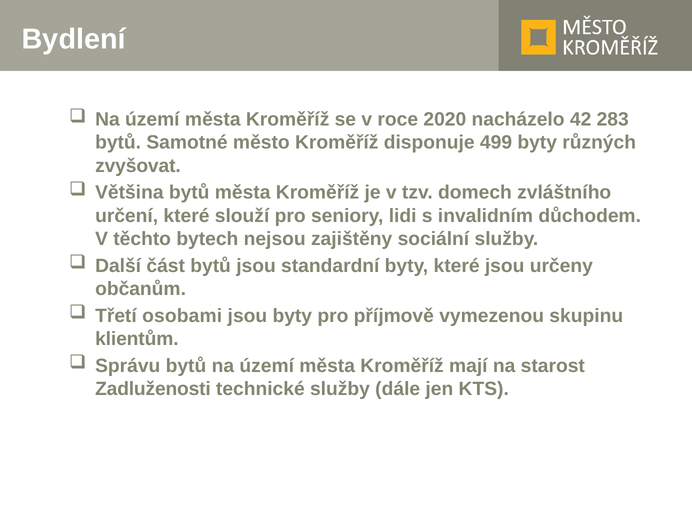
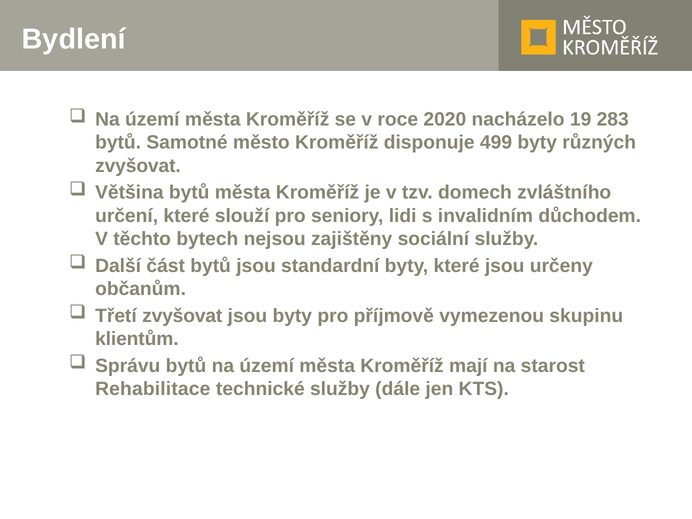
42: 42 -> 19 (581, 120)
Třetí osobami: osobami -> zvyšovat (182, 316)
Zadluženosti: Zadluženosti -> Rehabilitace (153, 389)
